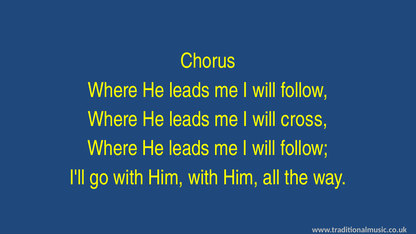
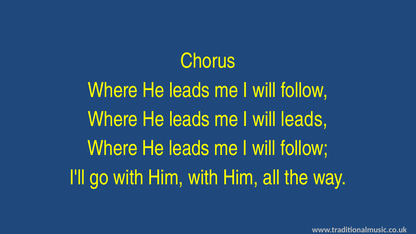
will cross: cross -> leads (304, 119)
